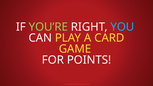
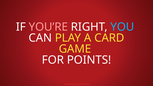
YOU’RE colour: light green -> pink (48, 27)
